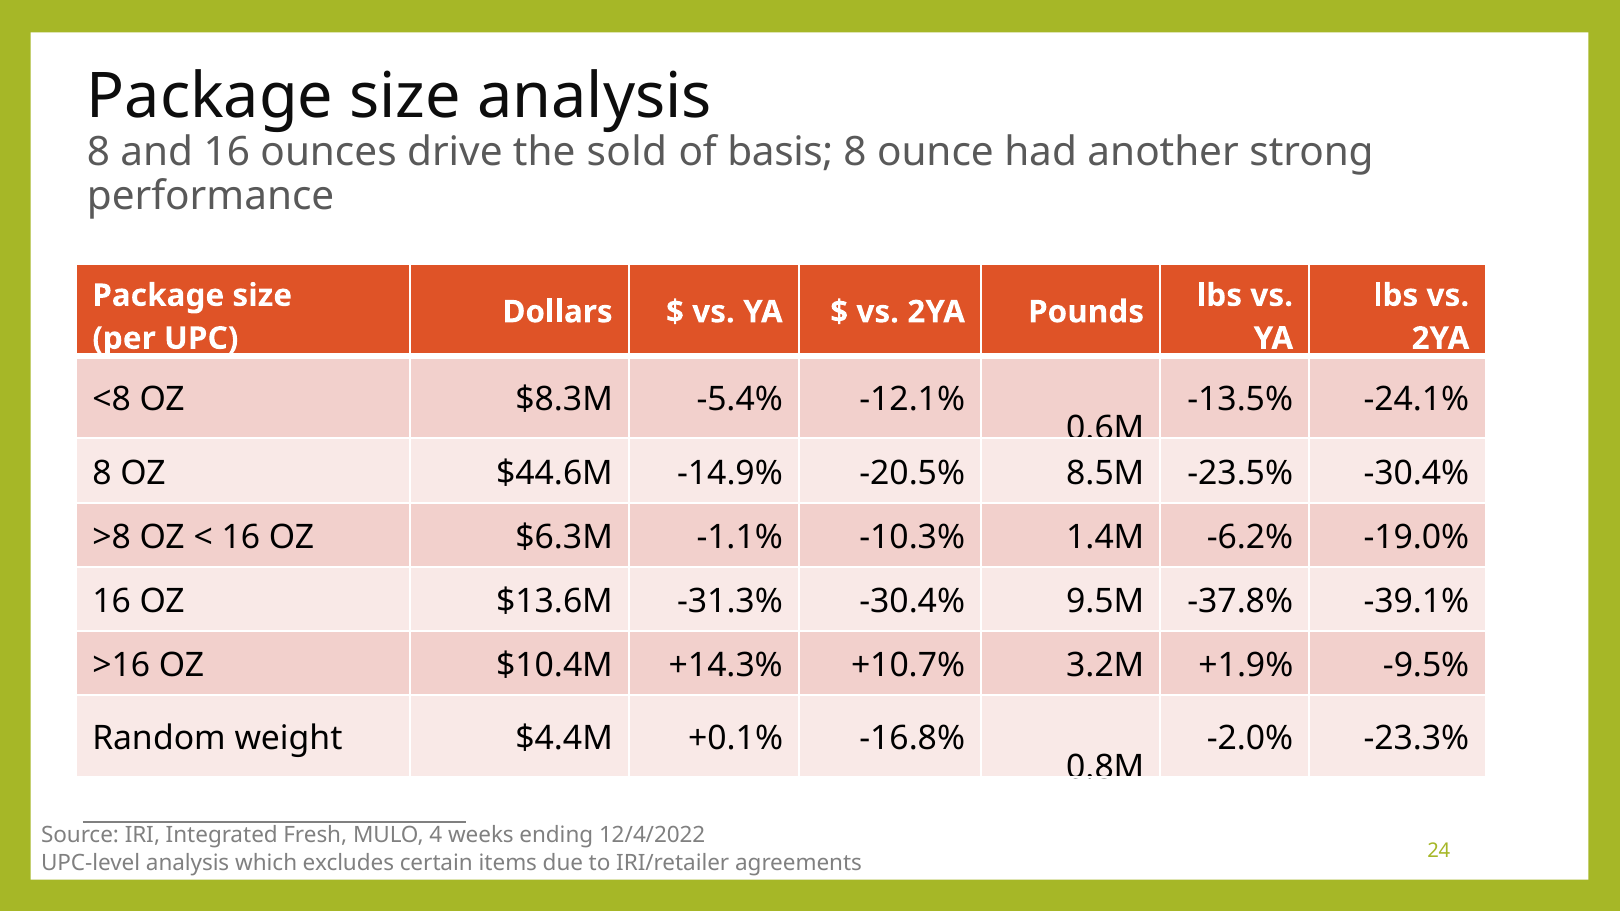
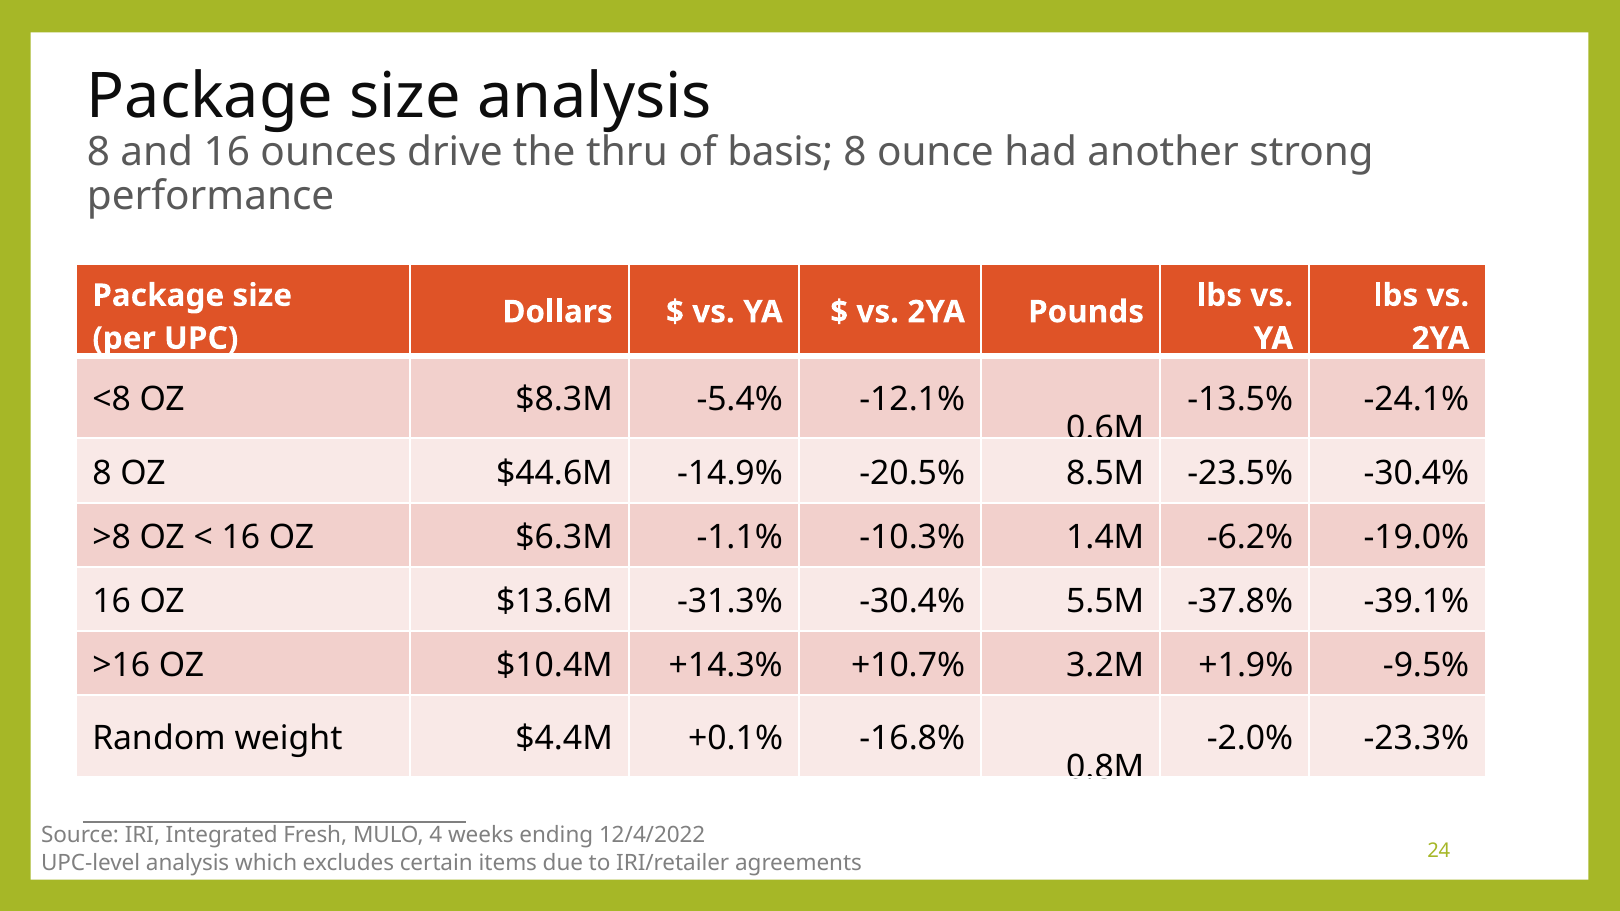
sold: sold -> thru (627, 153)
9.5M: 9.5M -> 5.5M (1105, 602)
